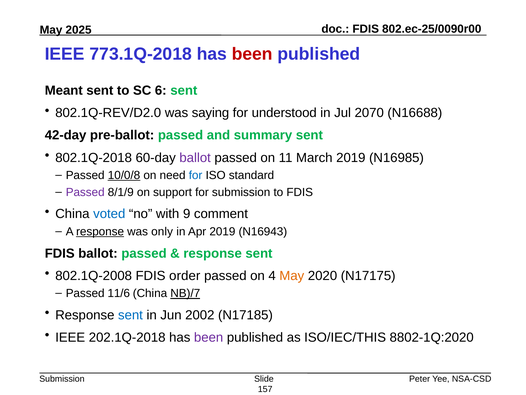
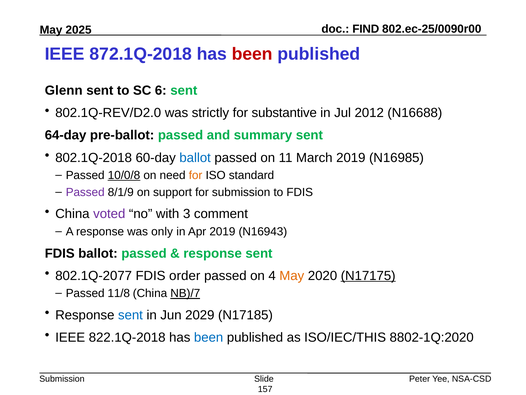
FDIS: FDIS -> FIND (366, 29)
773.1Q-2018: 773.1Q-2018 -> 872.1Q-2018 (141, 54)
Meant: Meant -> Glenn (64, 90)
saying: saying -> strictly (210, 113)
understood: understood -> substantive (284, 113)
2070: 2070 -> 2012 (369, 113)
42-day: 42-day -> 64-day (66, 135)
ballot colour: purple -> blue (195, 157)
for colour: blue -> orange (196, 175)
voted colour: blue -> purple (109, 214)
9: 9 -> 3 (187, 214)
response underline: present -> none (100, 231)
802.1Q-2008: 802.1Q-2008 -> 802.1Q-2077 (94, 275)
N17175 underline: none -> present (368, 275)
11/6: 11/6 -> 11/8 (119, 293)
2002: 2002 -> 2029 (200, 315)
202.1Q-2018: 202.1Q-2018 -> 822.1Q-2018 (127, 337)
been colour: purple -> blue (209, 337)
